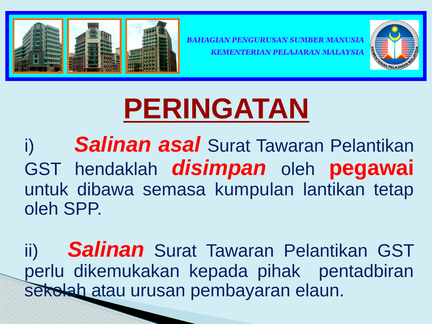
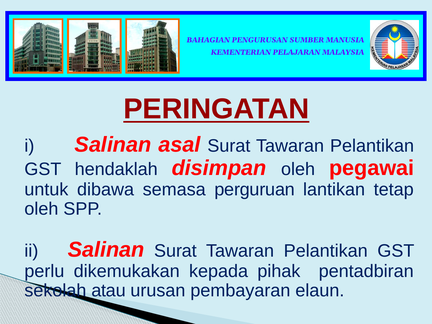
kumpulan: kumpulan -> perguruan (255, 190)
